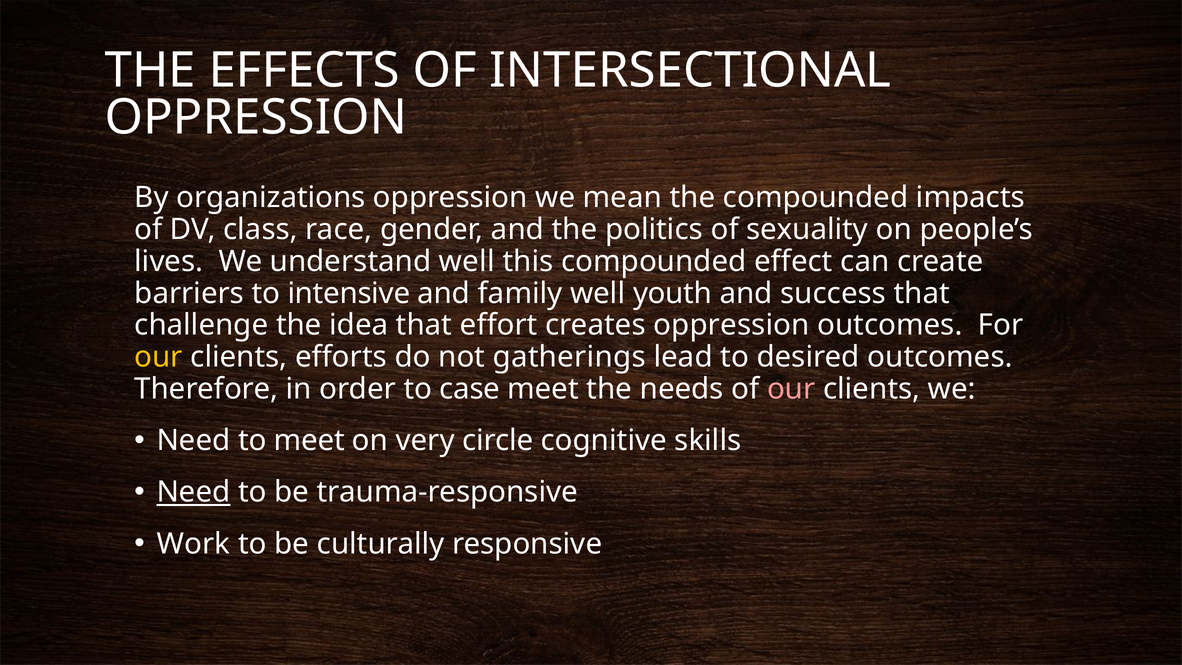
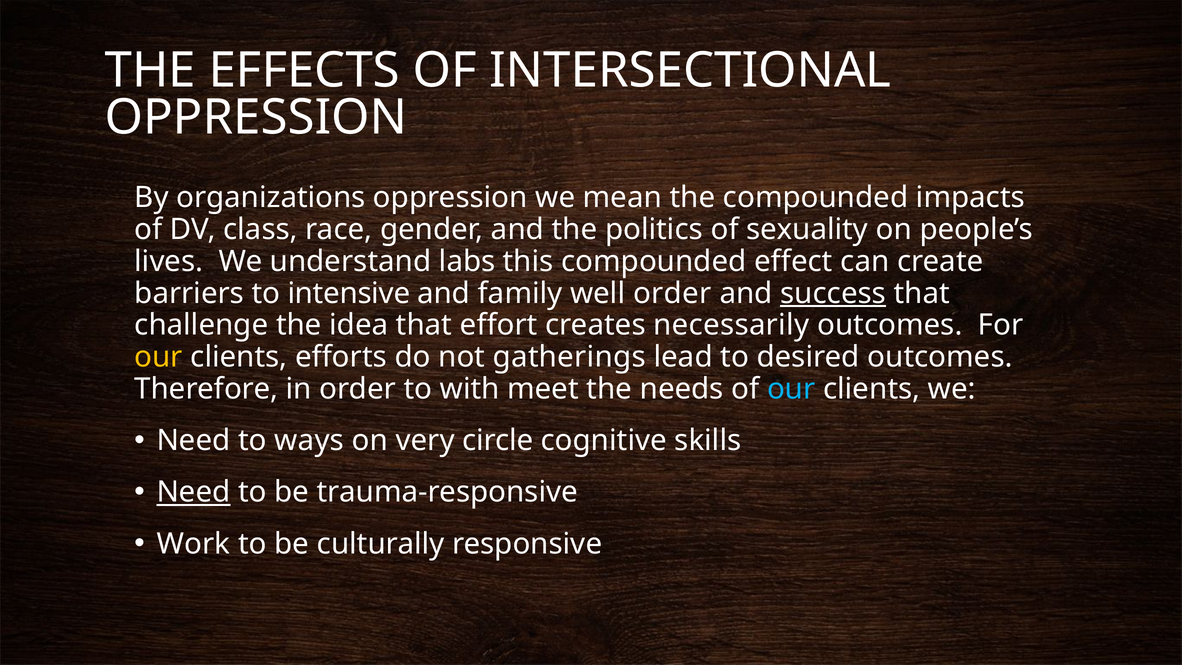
understand well: well -> labs (467, 261)
well youth: youth -> order (672, 293)
success underline: none -> present (833, 293)
creates oppression: oppression -> necessarily (731, 325)
case: case -> with (470, 389)
our colour: pink -> light blue (791, 389)
to meet: meet -> ways (309, 441)
